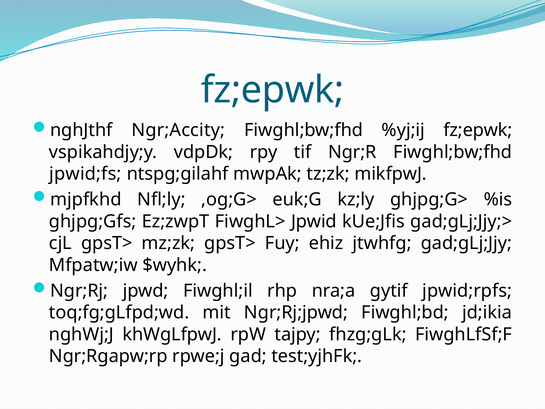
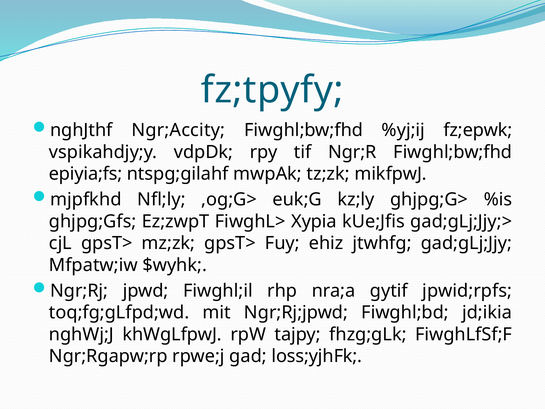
fz;epwk: fz;epwk -> fz;tpyfy (272, 90)
jpwid;fs: jpwid;fs -> epiyia;fs (86, 174)
Jpwid: Jpwid -> Xypia (314, 221)
test;yjhFk: test;yjhFk -> loss;yjhFk (317, 356)
